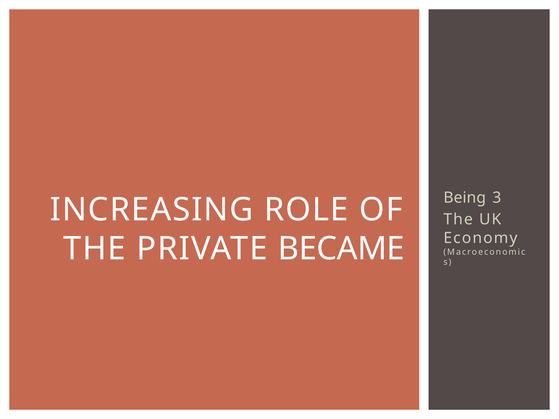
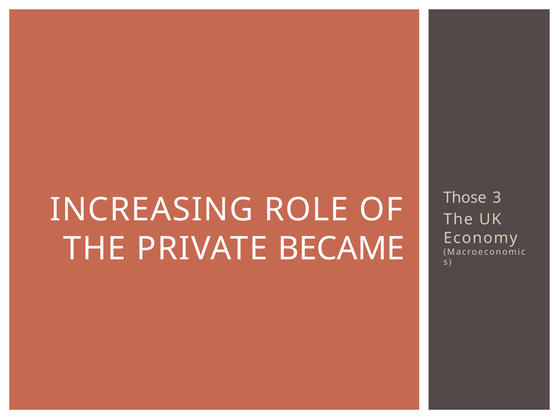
Being: Being -> Those (465, 198)
